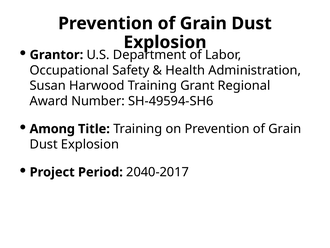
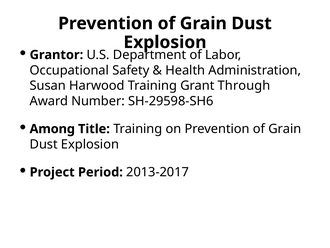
Regional: Regional -> Through (244, 85)
SH-49594-SH6: SH-49594-SH6 -> SH-29598-SH6 (171, 101)
2040-2017: 2040-2017 -> 2013-2017 (158, 172)
